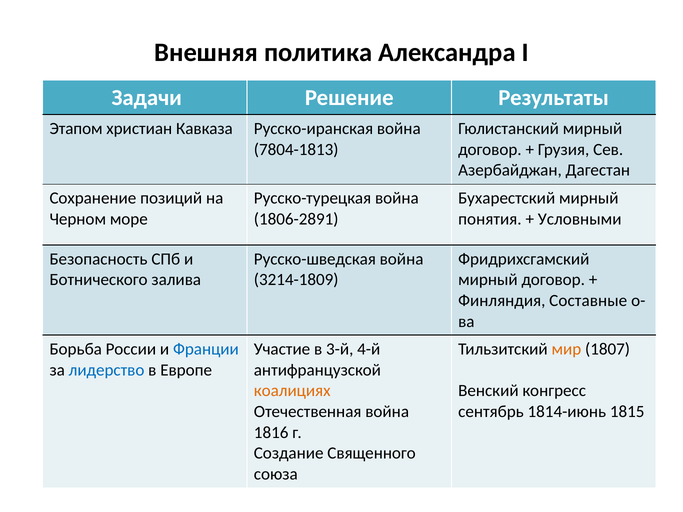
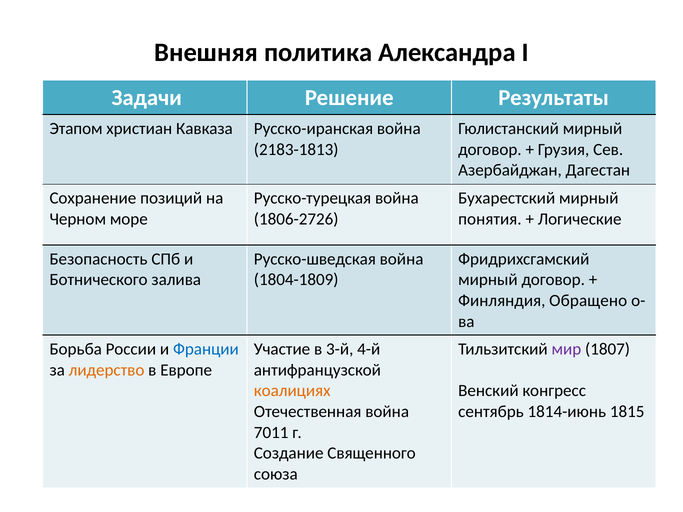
7804-1813: 7804-1813 -> 2183-1813 (296, 150)
1806-2891: 1806-2891 -> 1806-2726 (296, 219)
Условными: Условными -> Логические (580, 219)
3214-1809: 3214-1809 -> 1804-1809 (296, 280)
Составные: Составные -> Обращено (588, 301)
мир colour: orange -> purple (566, 349)
лидерство colour: blue -> orange (107, 370)
1816: 1816 -> 7011 (271, 433)
